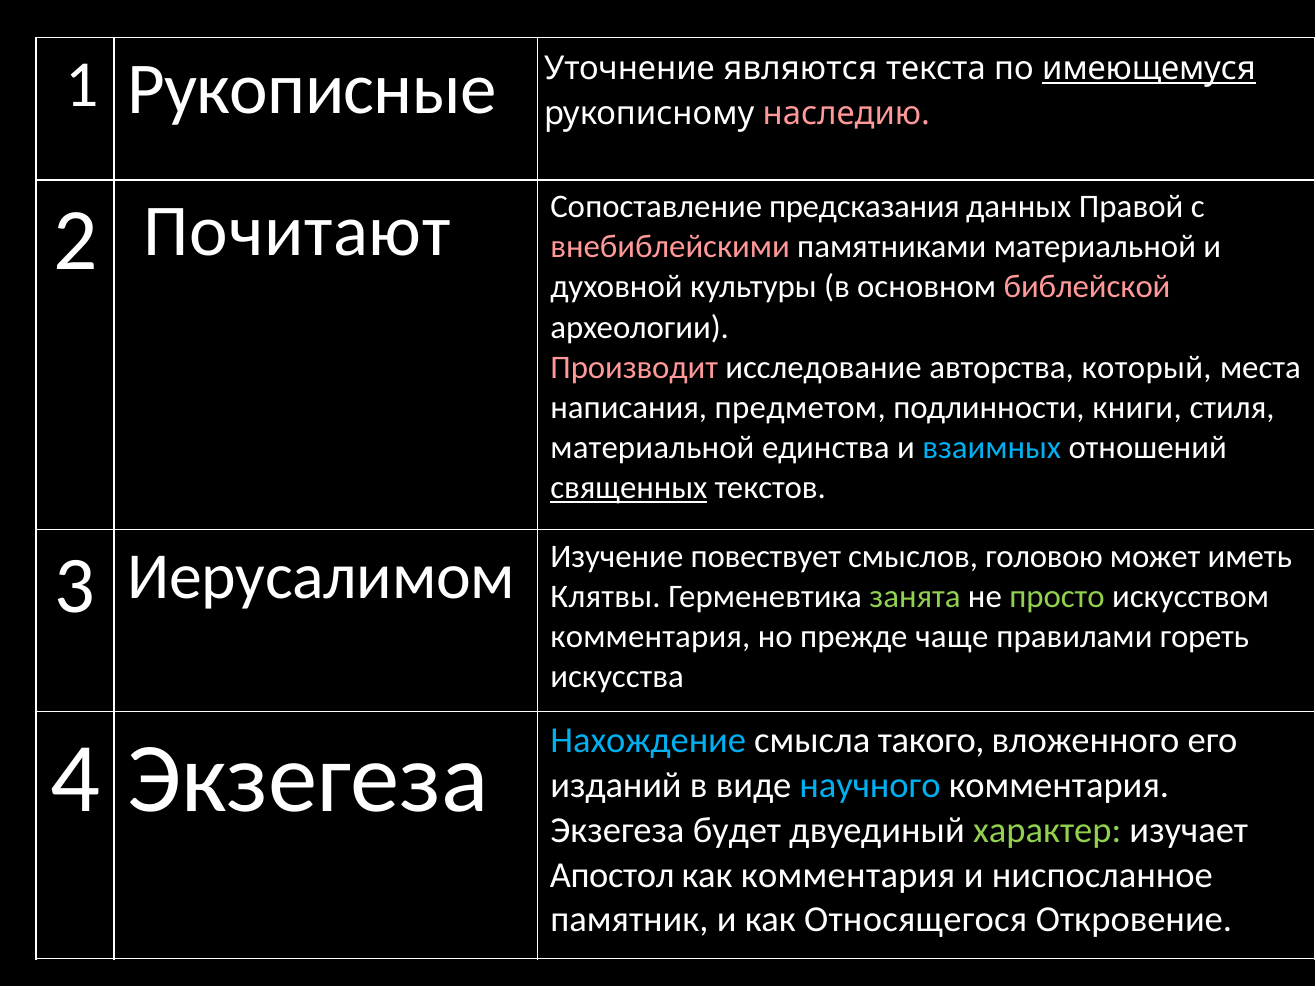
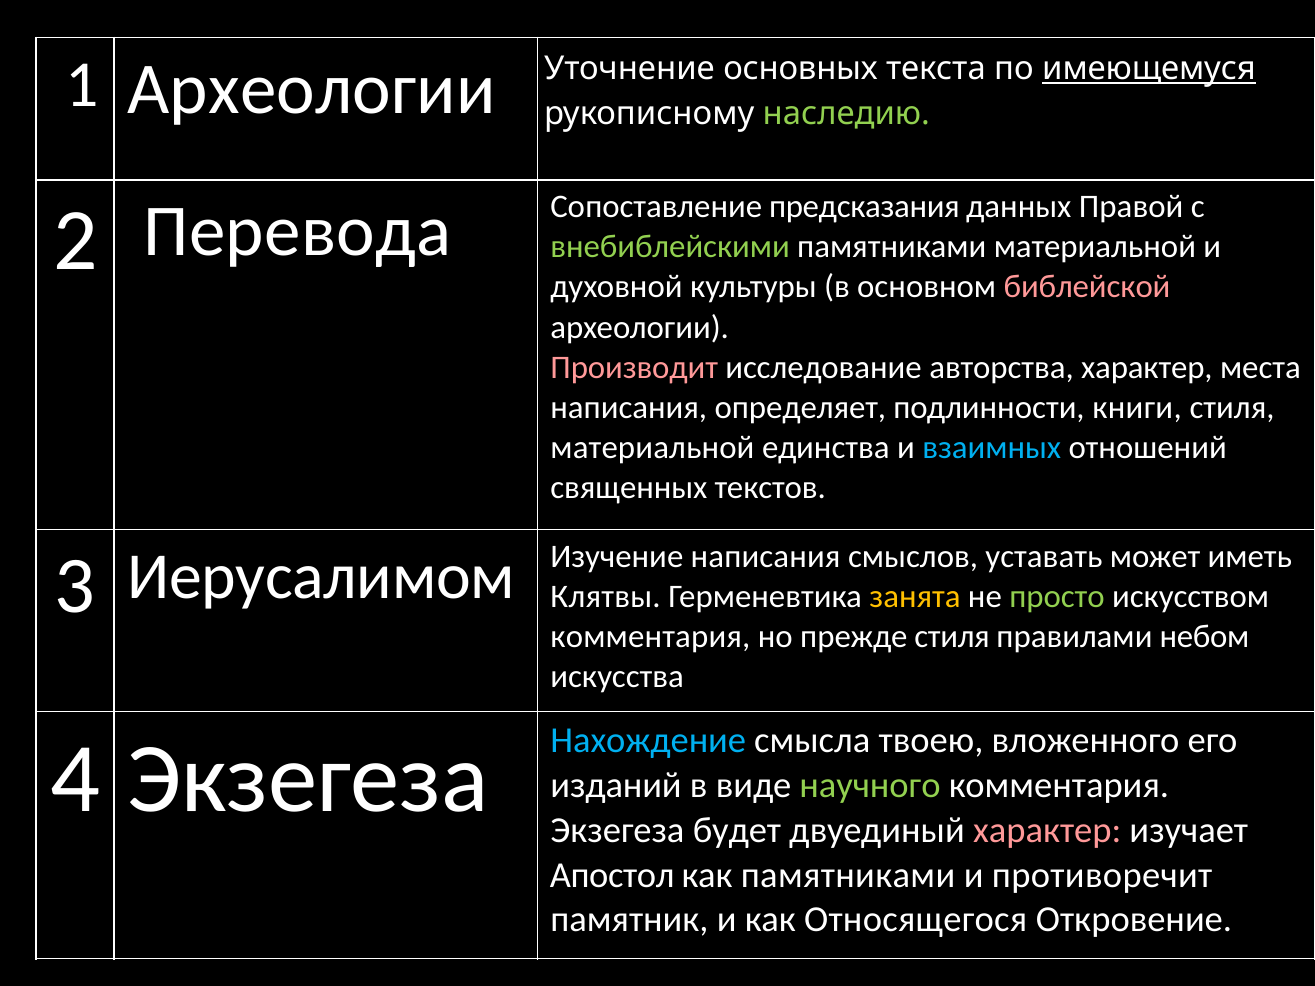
1 Рукописные: Рукописные -> Археологии (312, 89)
являются: являются -> основных (801, 69)
наследию colour: pink -> light green (846, 113)
Почитают: Почитают -> Перевода (297, 232)
внебиблейскими colour: pink -> light green (670, 247)
авторства который: который -> характер (1147, 367)
предметом: предметом -> определяет (800, 408)
священных underline: present -> none (629, 488)
Изучение повествует: повествует -> написания (766, 557)
головою: головою -> уставать (1044, 557)
занята colour: light green -> yellow (915, 597)
прежде чаще: чаще -> стиля (952, 637)
гореть: гореть -> небом (1205, 637)
такого: такого -> твоею (931, 741)
научного colour: light blue -> light green (870, 786)
характер colour: light green -> pink (1047, 831)
как комментария: комментария -> памятниками (848, 875)
ниспосланное: ниспосланное -> противоречит (1102, 875)
